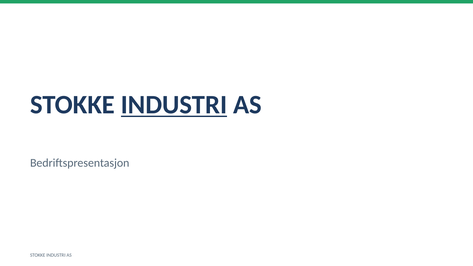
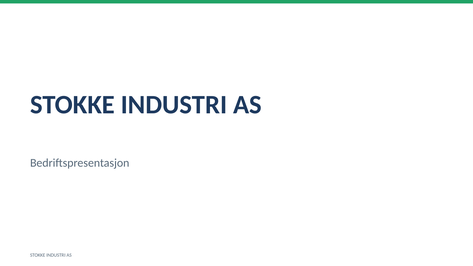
INDUSTRI underline: present -> none (174, 105)
